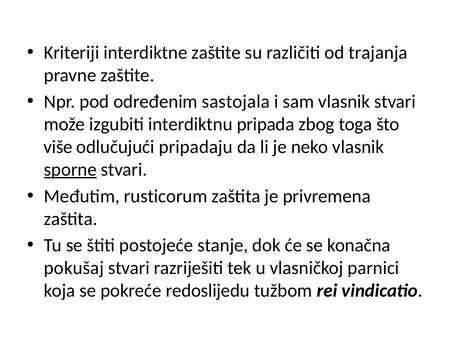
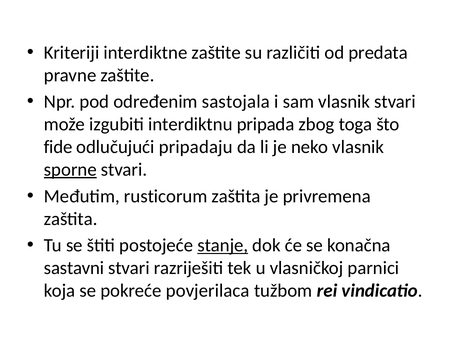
trajanja: trajanja -> predata (378, 52)
više: više -> fide (58, 147)
stanje underline: none -> present (223, 245)
pokušaj: pokušaj -> sastavni (74, 267)
redoslijedu: redoslijedu -> povjerilaca (208, 290)
